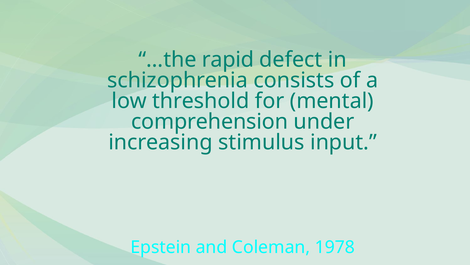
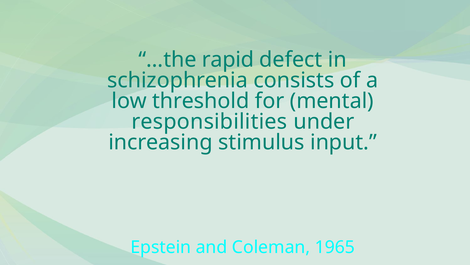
comprehension: comprehension -> responsibilities (209, 121)
1978: 1978 -> 1965 (335, 247)
